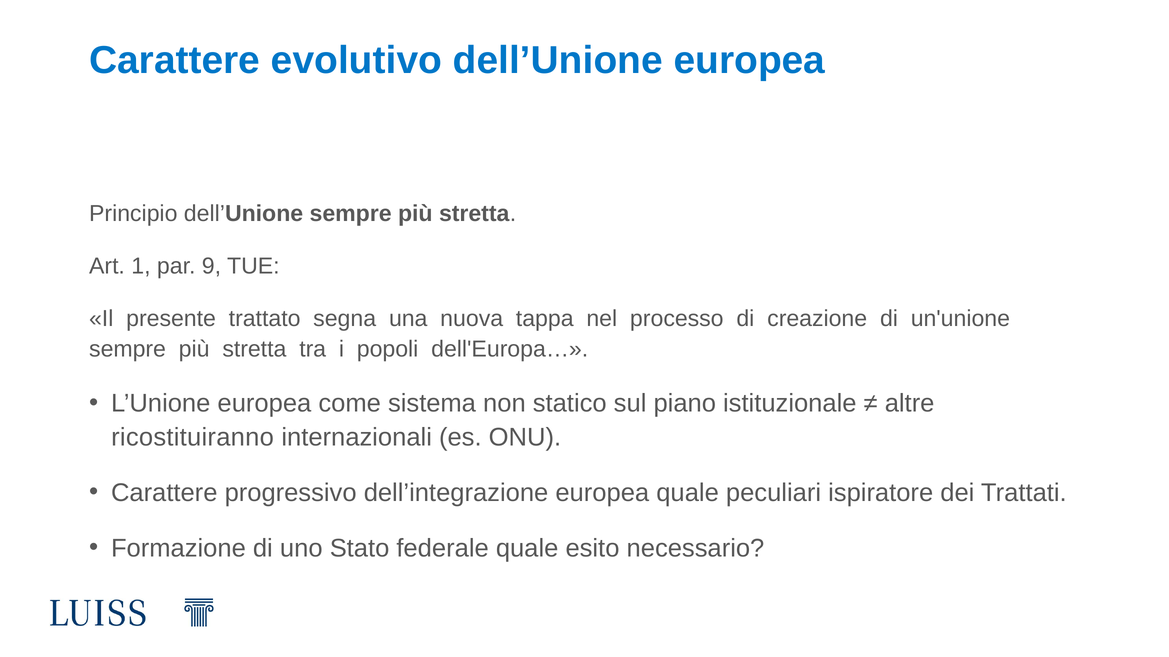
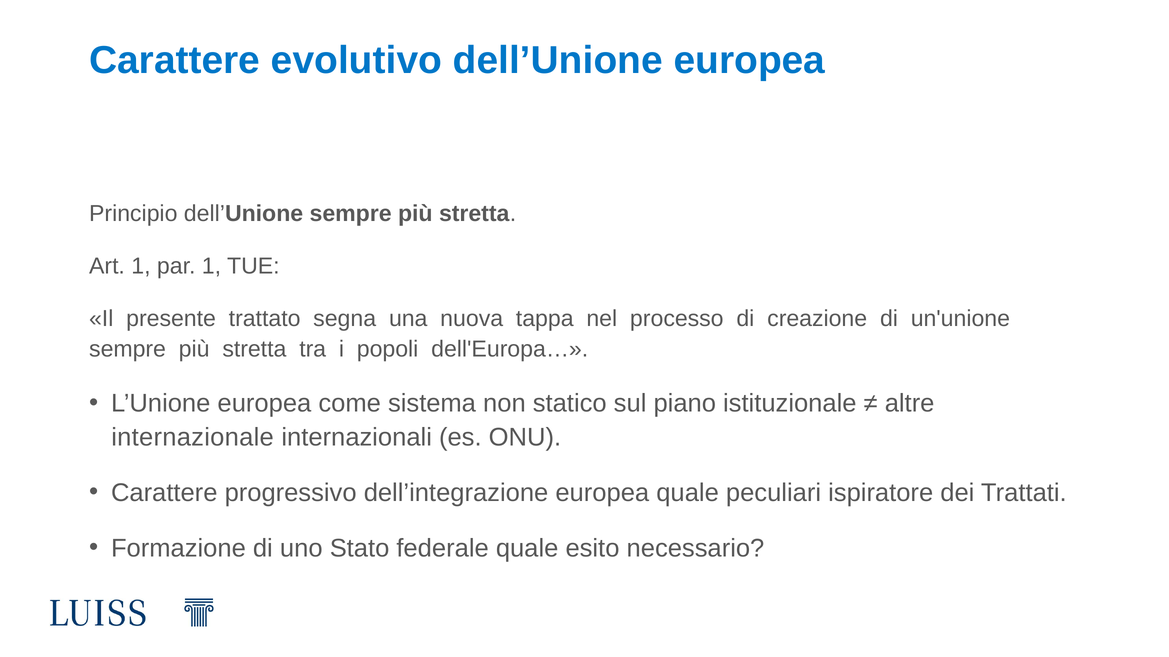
par 9: 9 -> 1 (211, 266)
ricostituiranno: ricostituiranno -> internazionale (193, 437)
